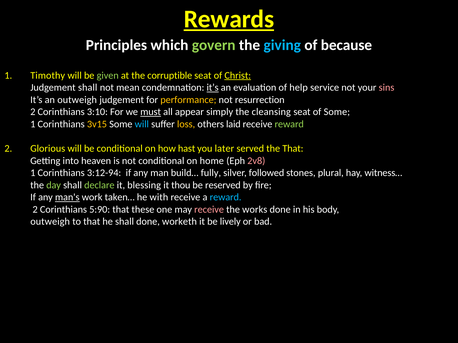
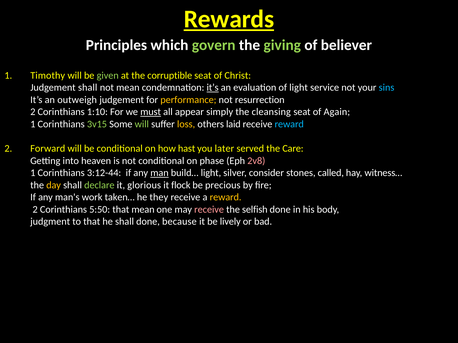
giving colour: light blue -> light green (282, 45)
because: because -> believer (346, 45)
Christ underline: present -> none (238, 75)
of help: help -> light (299, 88)
sins colour: pink -> light blue (387, 88)
3:10: 3:10 -> 1:10 (97, 112)
of Some: Some -> Again (337, 112)
3v15 colour: yellow -> light green (97, 124)
will colour: light blue -> light green (142, 124)
reward colour: light green -> light blue (289, 124)
Glorious: Glorious -> Forward (48, 149)
the That: That -> Care (293, 149)
home: home -> phase (212, 161)
3:12-94: 3:12-94 -> 3:12-44 (104, 173)
man underline: none -> present (159, 173)
build… fully: fully -> light (211, 173)
followed: followed -> consider (266, 173)
plural: plural -> called (331, 173)
day colour: light green -> yellow (54, 185)
blessing: blessing -> glorious (144, 185)
thou: thou -> flock (181, 185)
reserved: reserved -> precious (223, 185)
man's underline: present -> none (67, 198)
with: with -> they (159, 198)
reward colour: light blue -> yellow (226, 198)
5:90: 5:90 -> 5:50 (100, 210)
that these: these -> mean (143, 210)
works: works -> selfish (255, 210)
outweigh: outweigh -> judgment (50, 222)
worketh: worketh -> because (179, 222)
